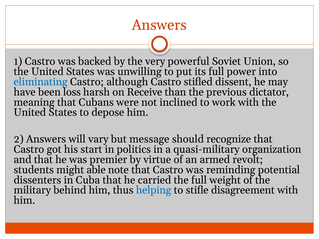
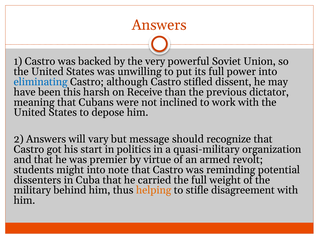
loss: loss -> this (72, 92)
might able: able -> into (96, 170)
helping colour: blue -> orange (154, 190)
